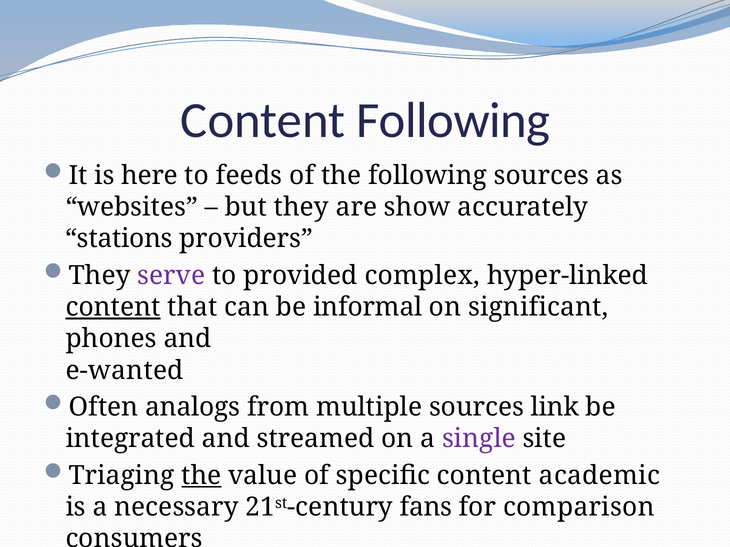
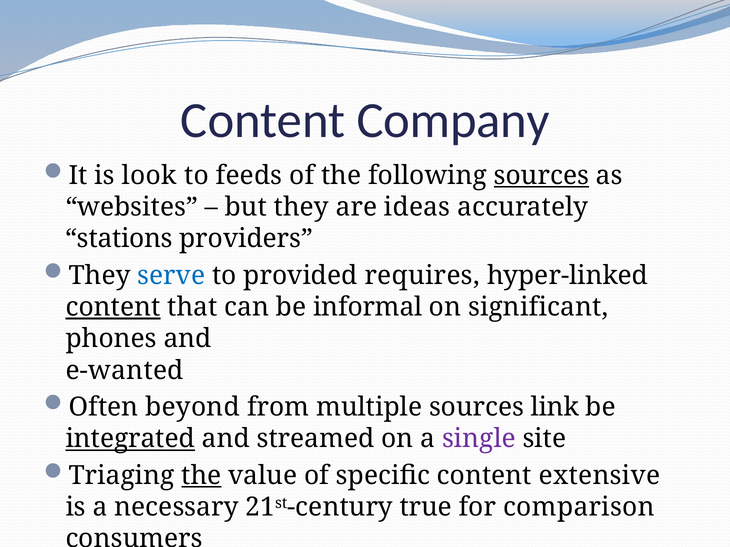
Content Following: Following -> Company (453, 121)
here: here -> look (149, 176)
sources underline: none -> present (541, 176)
show: show -> ideas (417, 207)
serve colour: purple -> blue (171, 276)
complex: complex -> requires (422, 276)
analogs: analogs -> beyond (193, 408)
integrated underline: none -> present (130, 439)
academic: academic -> extensive (599, 476)
fans: fans -> true (426, 508)
